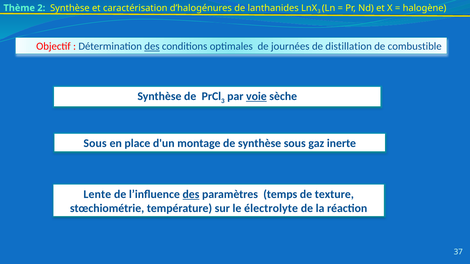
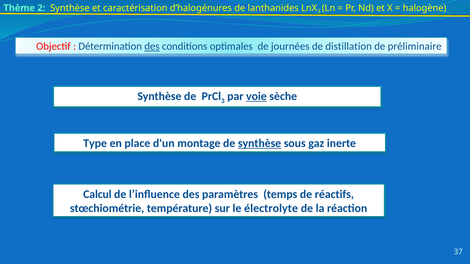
combustible: combustible -> préliminaire (415, 46)
Sous: Sous -> Type (95, 144)
synthèse underline: none -> present (260, 144)
Lente: Lente -> Calcul (97, 194)
des underline: present -> none (191, 194)
texture: texture -> réactifs (334, 194)
